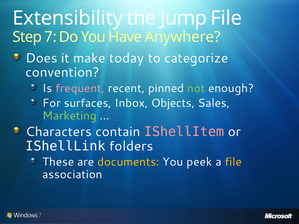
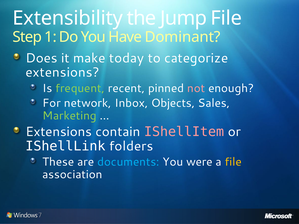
7: 7 -> 1 (50, 37)
Anywhere: Anywhere -> Dominant (183, 37)
convention: convention -> extensions (62, 72)
frequent colour: pink -> light green (80, 88)
not colour: light green -> pink (196, 88)
surfaces: surfaces -> network (88, 103)
Characters: Characters -> Extensions (59, 132)
documents colour: yellow -> light blue (128, 162)
peek: peek -> were (199, 162)
